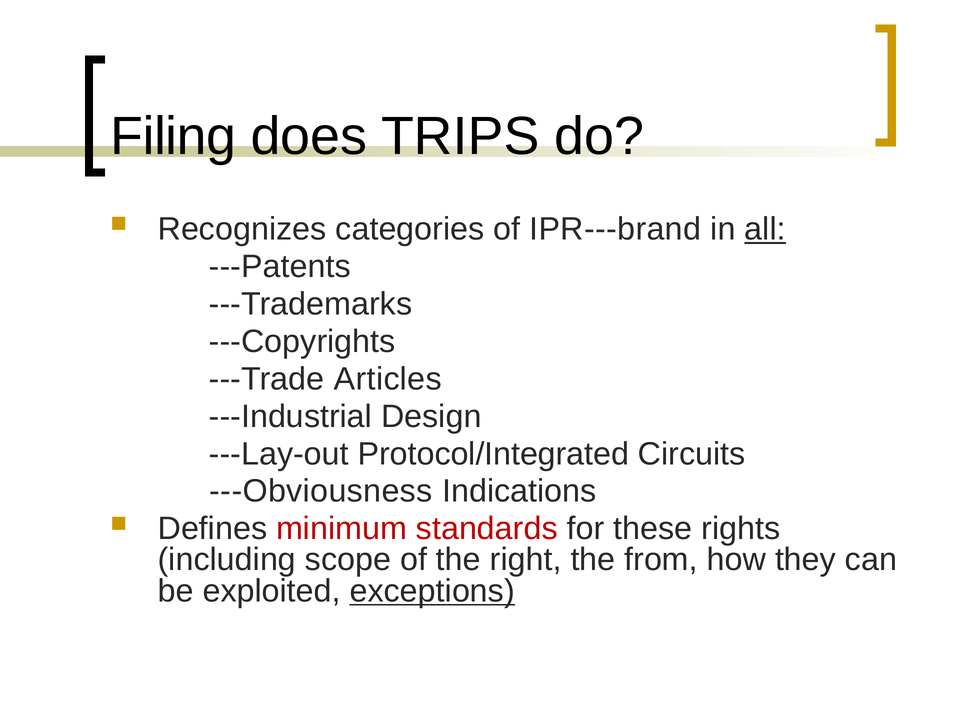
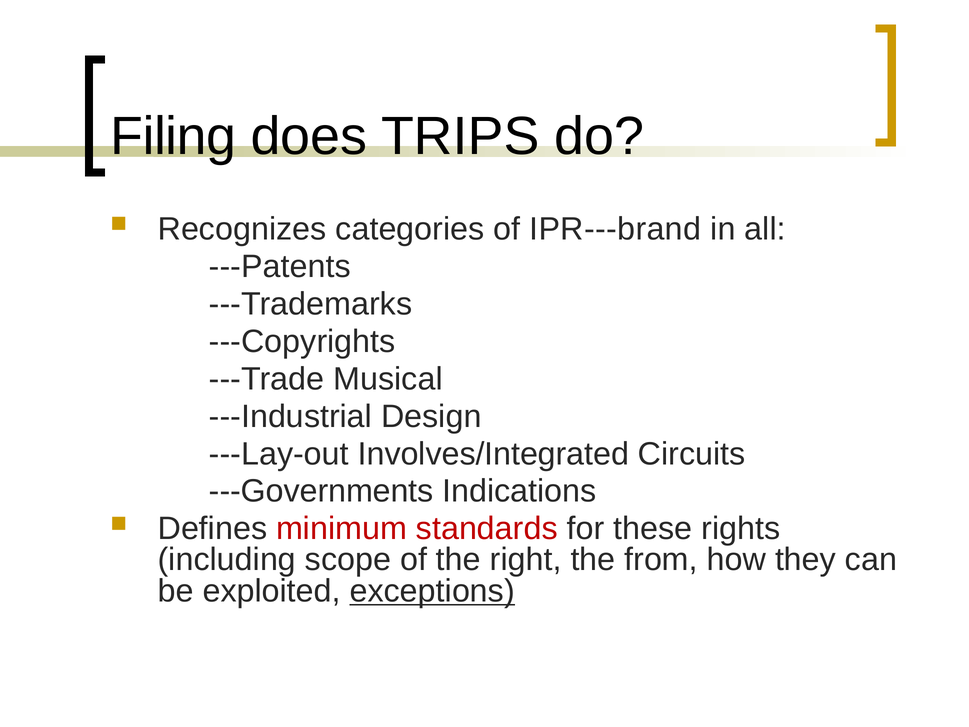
all underline: present -> none (765, 229)
Articles: Articles -> Musical (388, 379)
Protocol/Integrated: Protocol/Integrated -> Involves/Integrated (493, 454)
---Obviousness: ---Obviousness -> ---Governments (321, 491)
